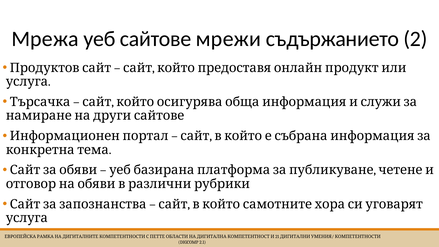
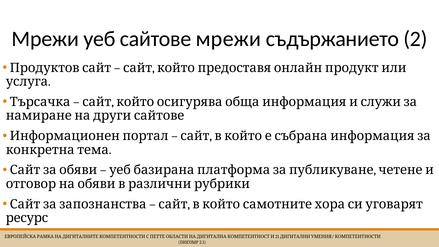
Мрежа: Мрежа -> Мрежи (45, 39)
услуга: услуга -> ресурс (27, 218)
